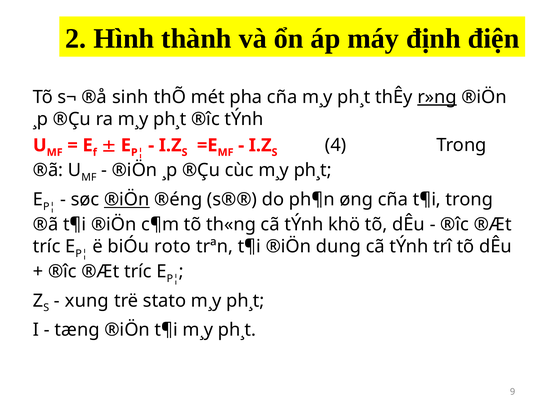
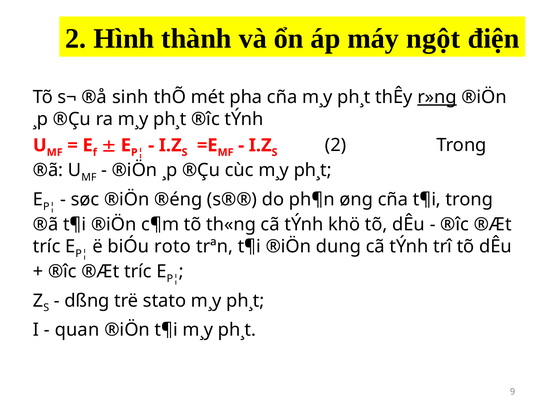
định: định -> ngột (433, 38)
4: 4 -> 2 (336, 145)
®iÖn underline: present -> none (127, 200)
xung: xung -> dßng (87, 301)
tæng: tæng -> quan (77, 330)
